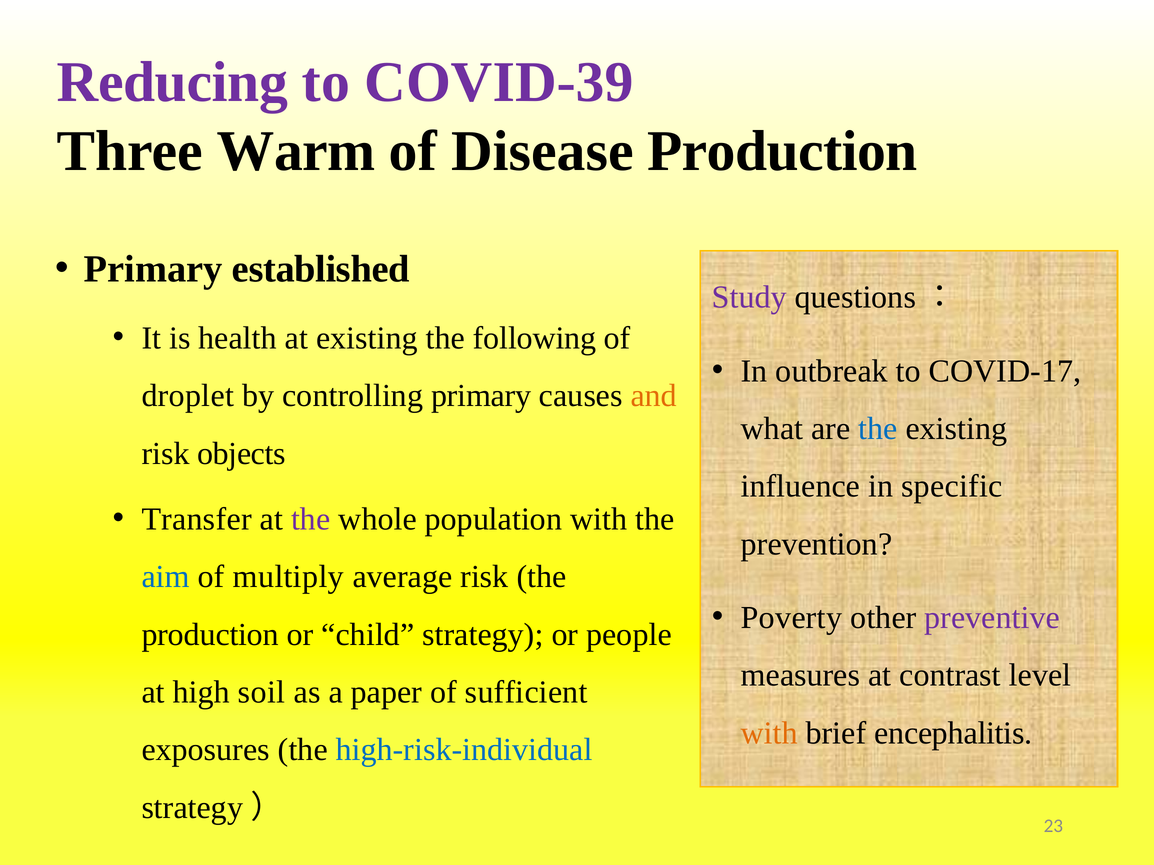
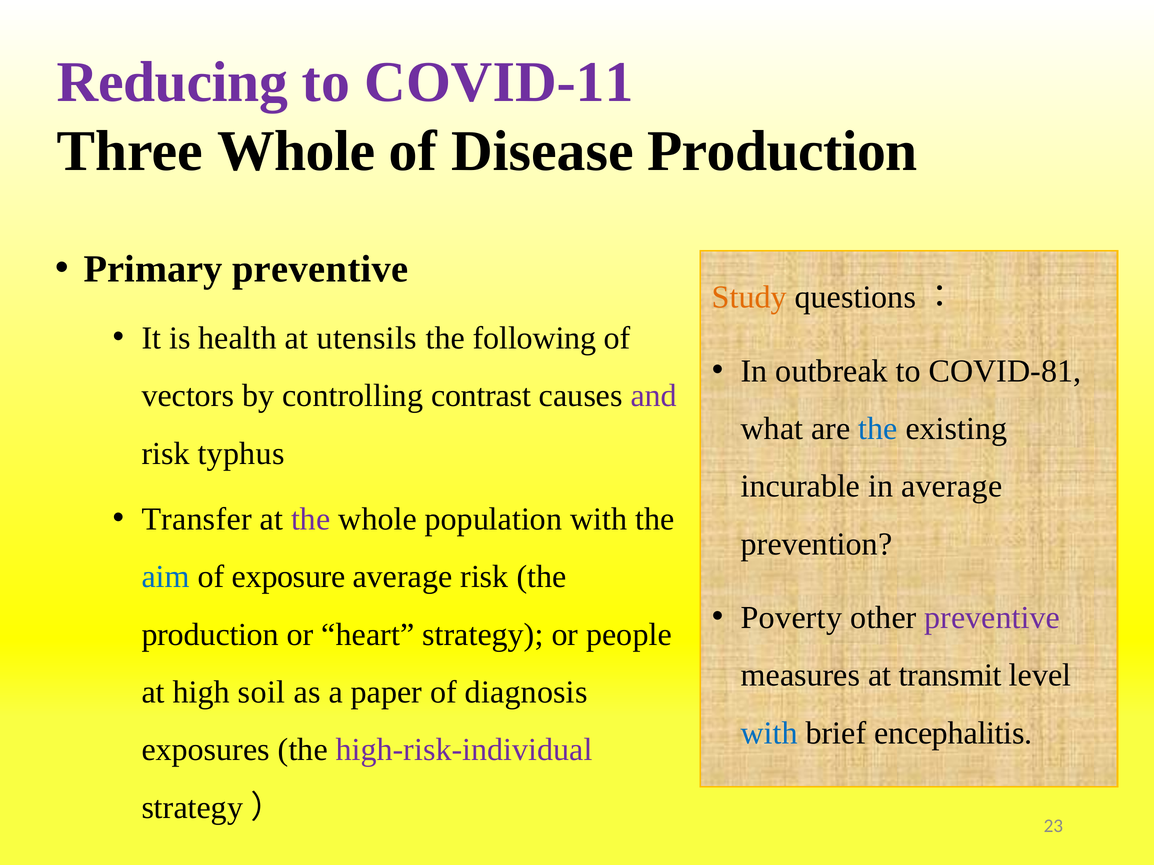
COVID-39: COVID-39 -> COVID-11 (499, 82)
Three Warm: Warm -> Whole (296, 151)
Primary established: established -> preventive (320, 269)
Study colour: purple -> orange (749, 297)
at existing: existing -> utensils (367, 338)
COVID-17: COVID-17 -> COVID-81 (1005, 371)
droplet: droplet -> vectors (188, 396)
controlling primary: primary -> contrast (481, 396)
and colour: orange -> purple (654, 396)
objects: objects -> typhus (241, 454)
influence: influence -> incurable (801, 487)
in specific: specific -> average (952, 487)
multiply: multiply -> exposure (289, 577)
child: child -> heart (368, 635)
contrast: contrast -> transmit (950, 676)
sufficient: sufficient -> diagnosis (526, 693)
with colour: orange -> blue (769, 733)
high-risk-individual colour: blue -> purple (464, 750)
